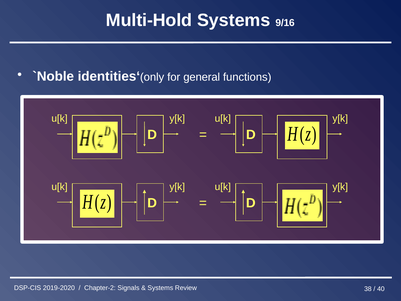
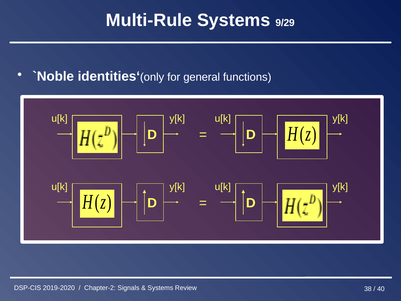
Multi-Hold: Multi-Hold -> Multi-Rule (149, 20)
9/16: 9/16 -> 9/29 (285, 23)
